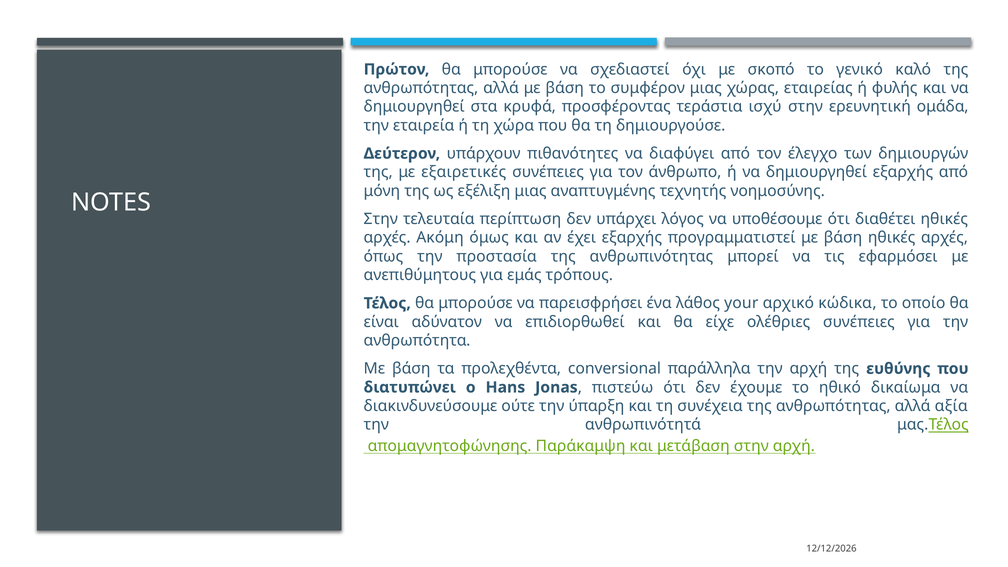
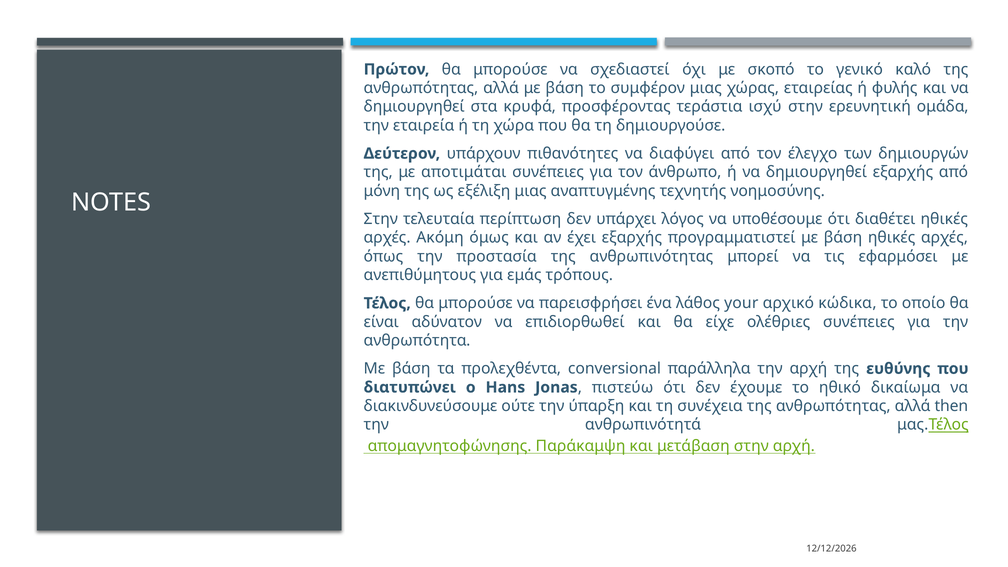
εξαιρετικές: εξαιρετικές -> αποτιμάται (464, 172)
αξία: αξία -> then (951, 406)
